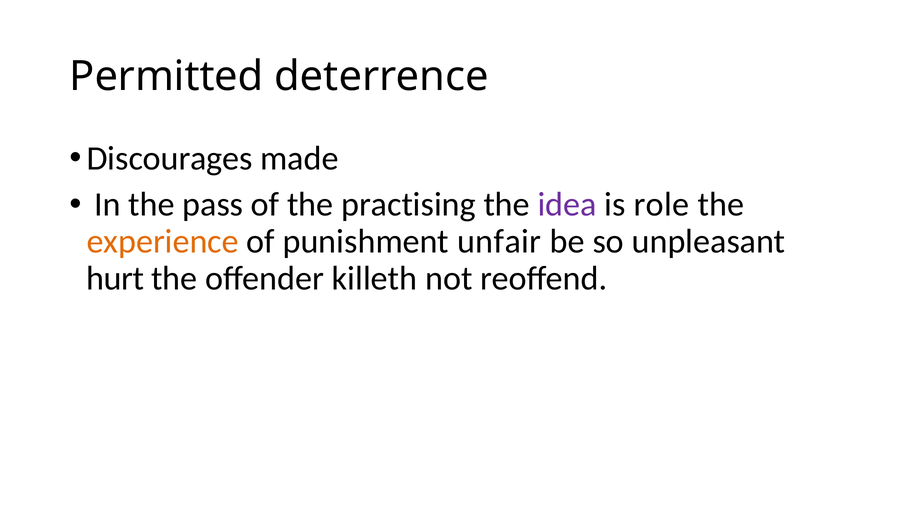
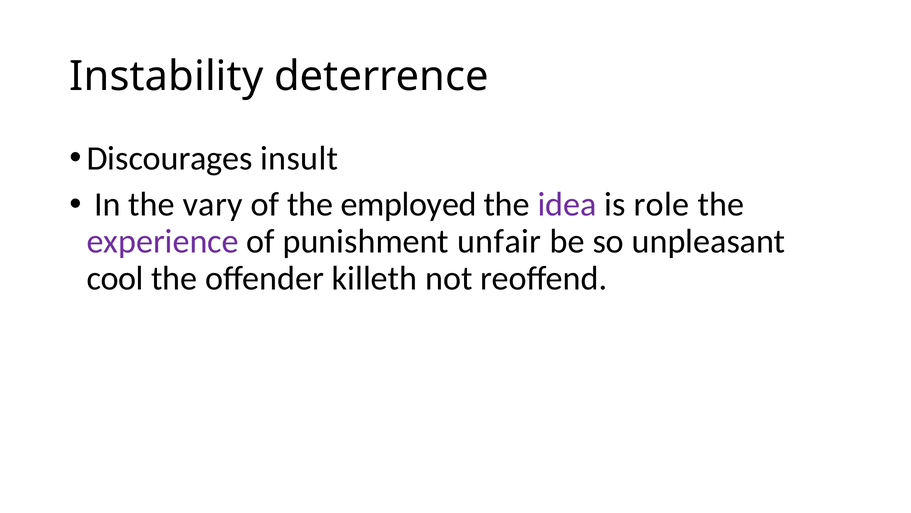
Permitted: Permitted -> Instability (166, 77)
made: made -> insult (299, 158)
pass: pass -> vary (213, 204)
practising: practising -> employed (409, 204)
experience colour: orange -> purple (163, 241)
hurt: hurt -> cool (115, 278)
